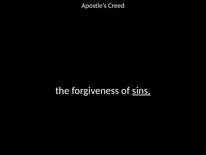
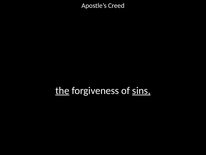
the underline: none -> present (62, 90)
